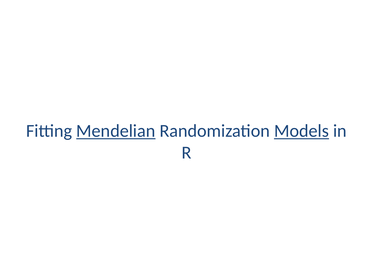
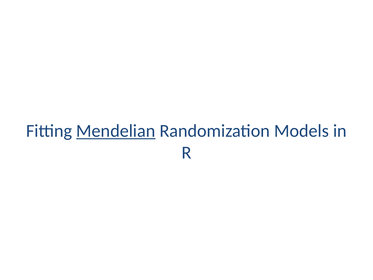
Models underline: present -> none (301, 131)
